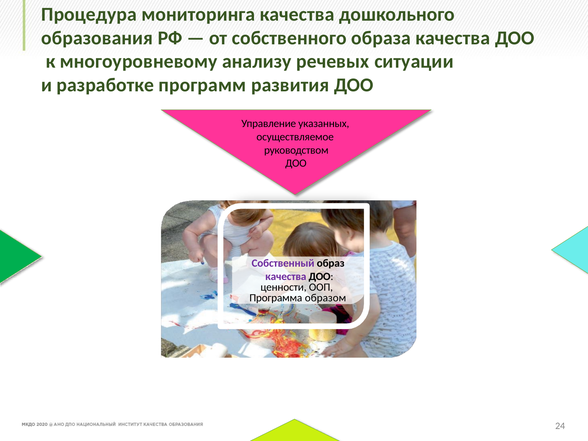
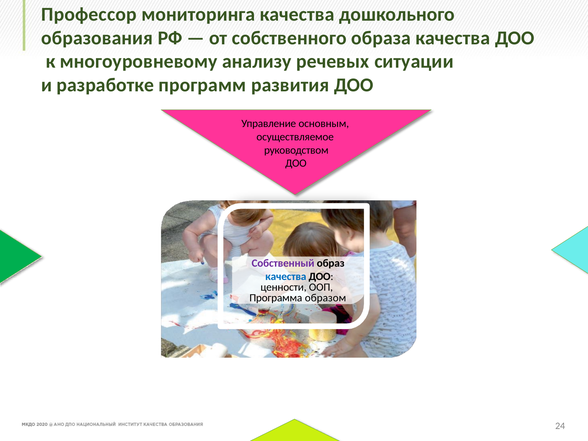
Процедура: Процедура -> Профессор (89, 14)
указанных: указанных -> основным (324, 124)
качества colour: purple -> blue (286, 276)
